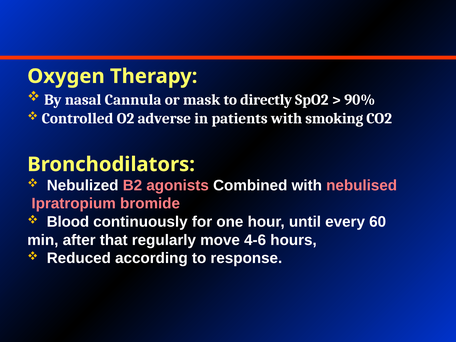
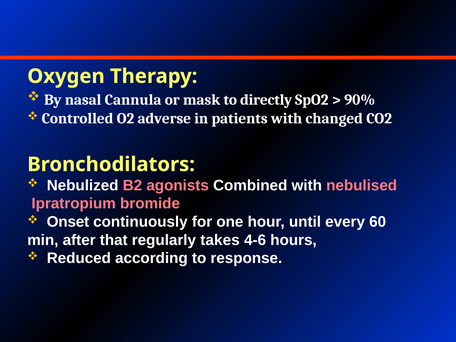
smoking: smoking -> changed (334, 118)
Blood: Blood -> Onset (68, 222)
move: move -> takes (220, 240)
